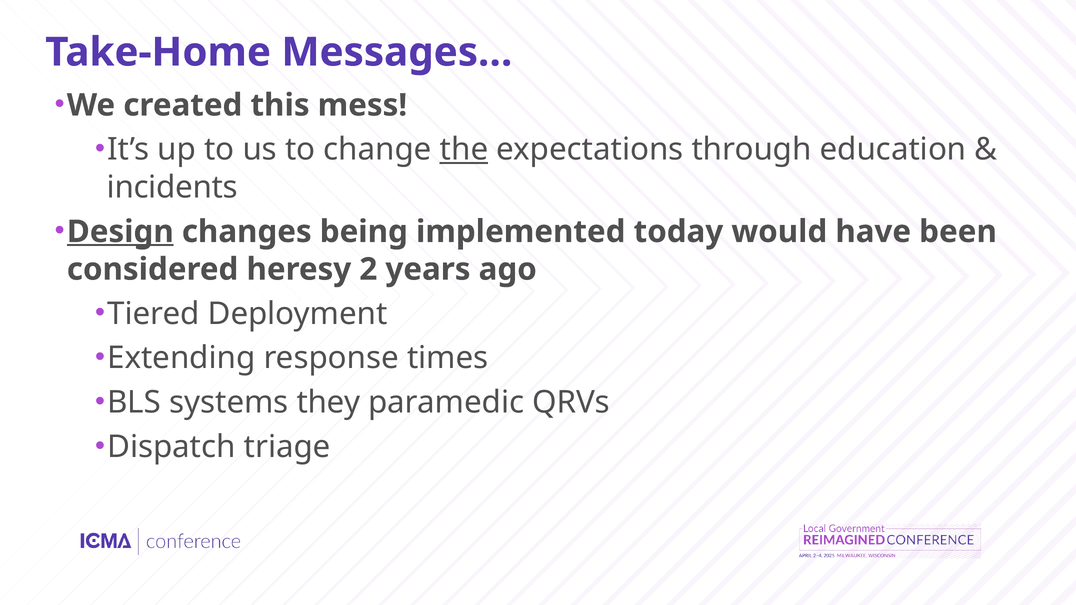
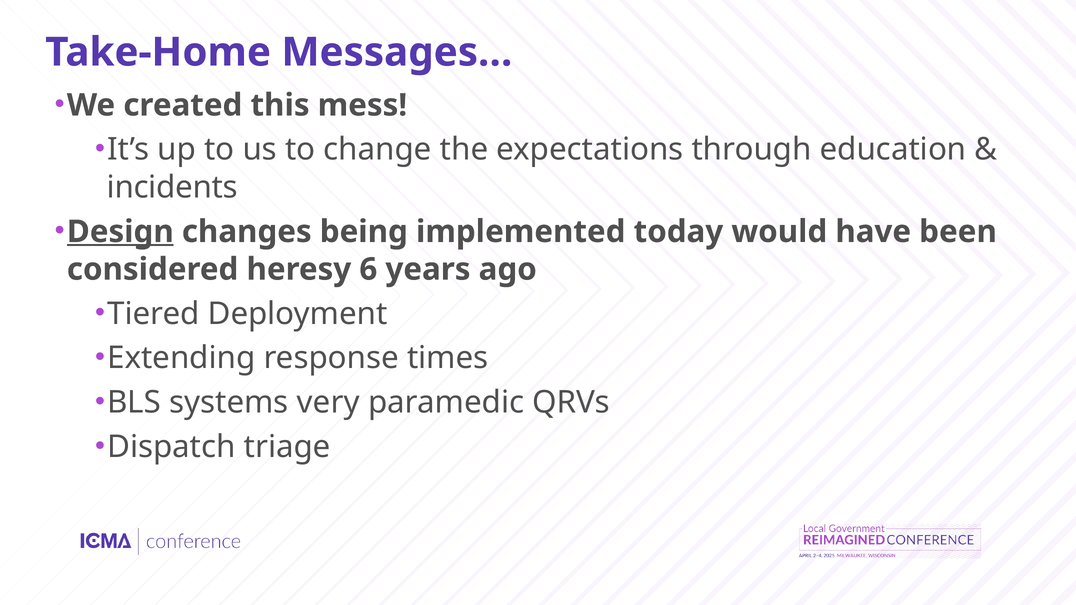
the underline: present -> none (464, 150)
2: 2 -> 6 (368, 269)
they: they -> very (328, 403)
